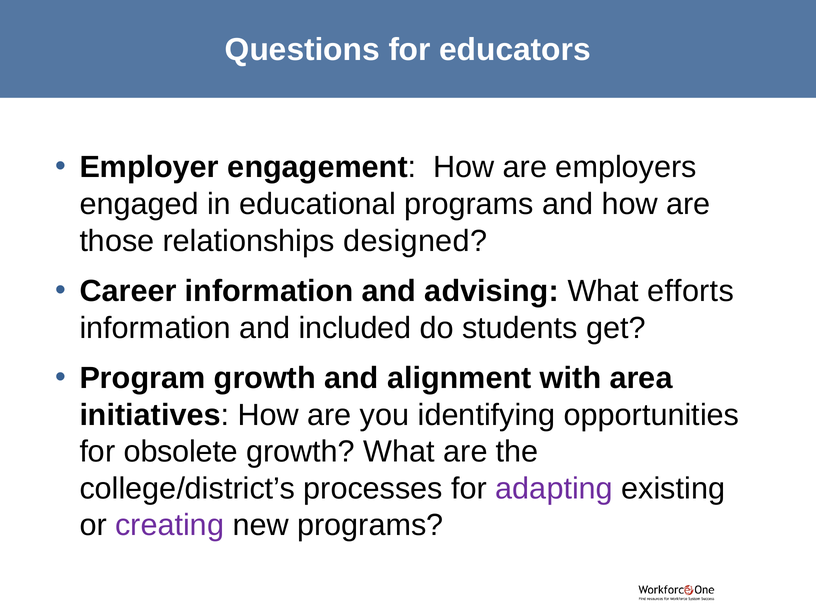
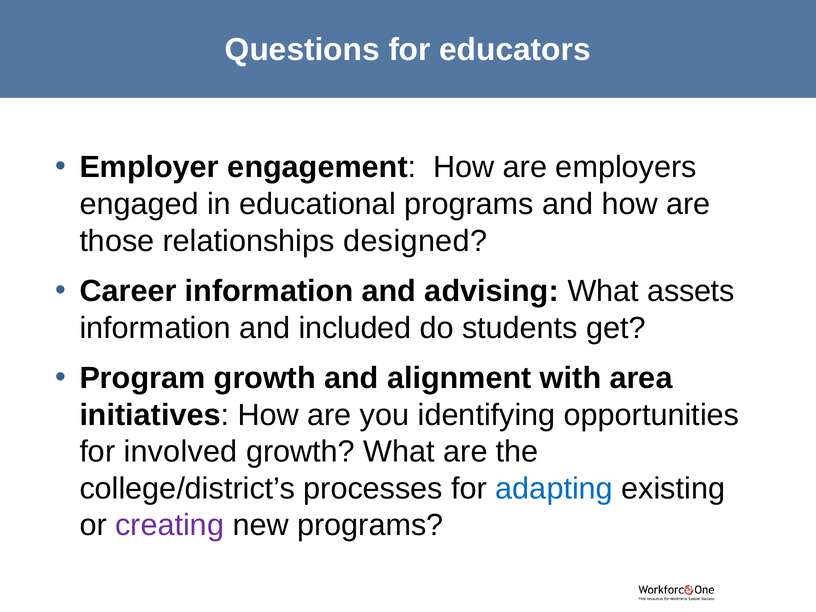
efforts: efforts -> assets (691, 291)
obsolete: obsolete -> involved (181, 452)
adapting colour: purple -> blue (554, 489)
